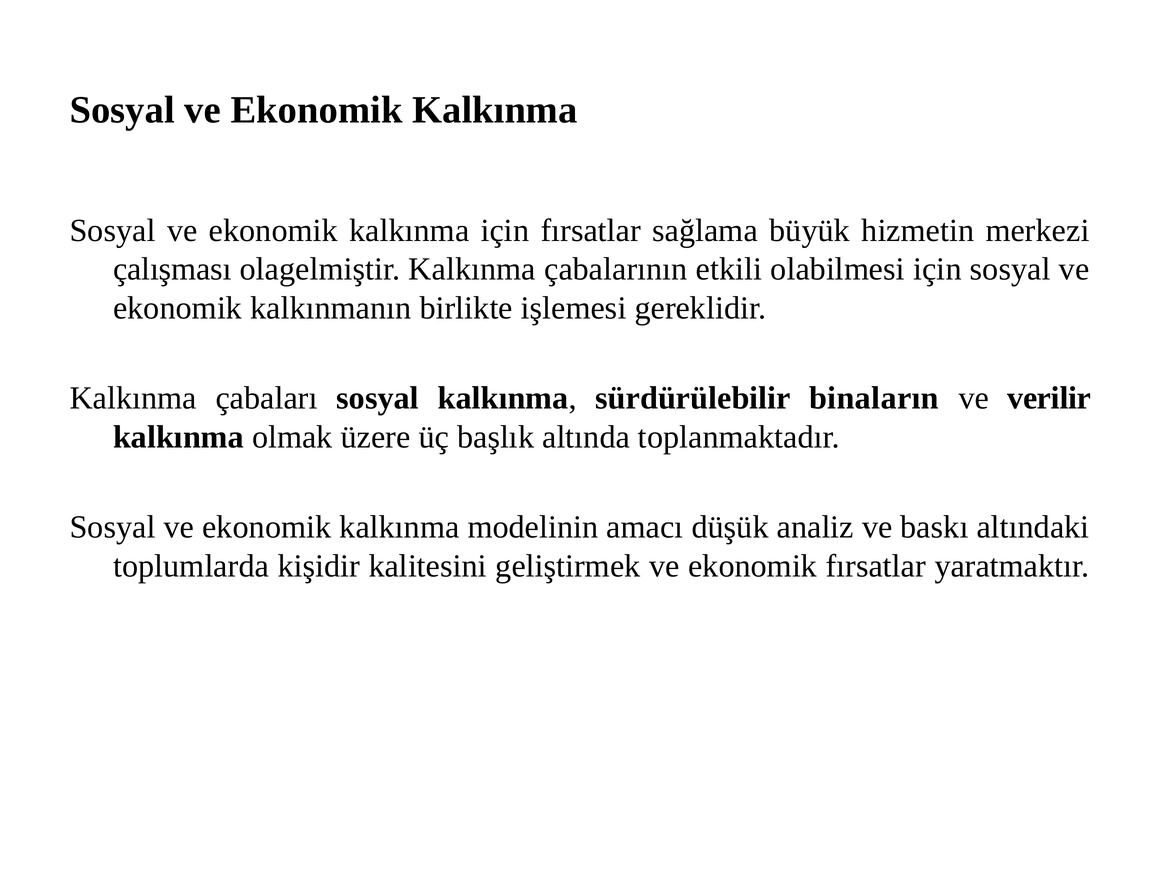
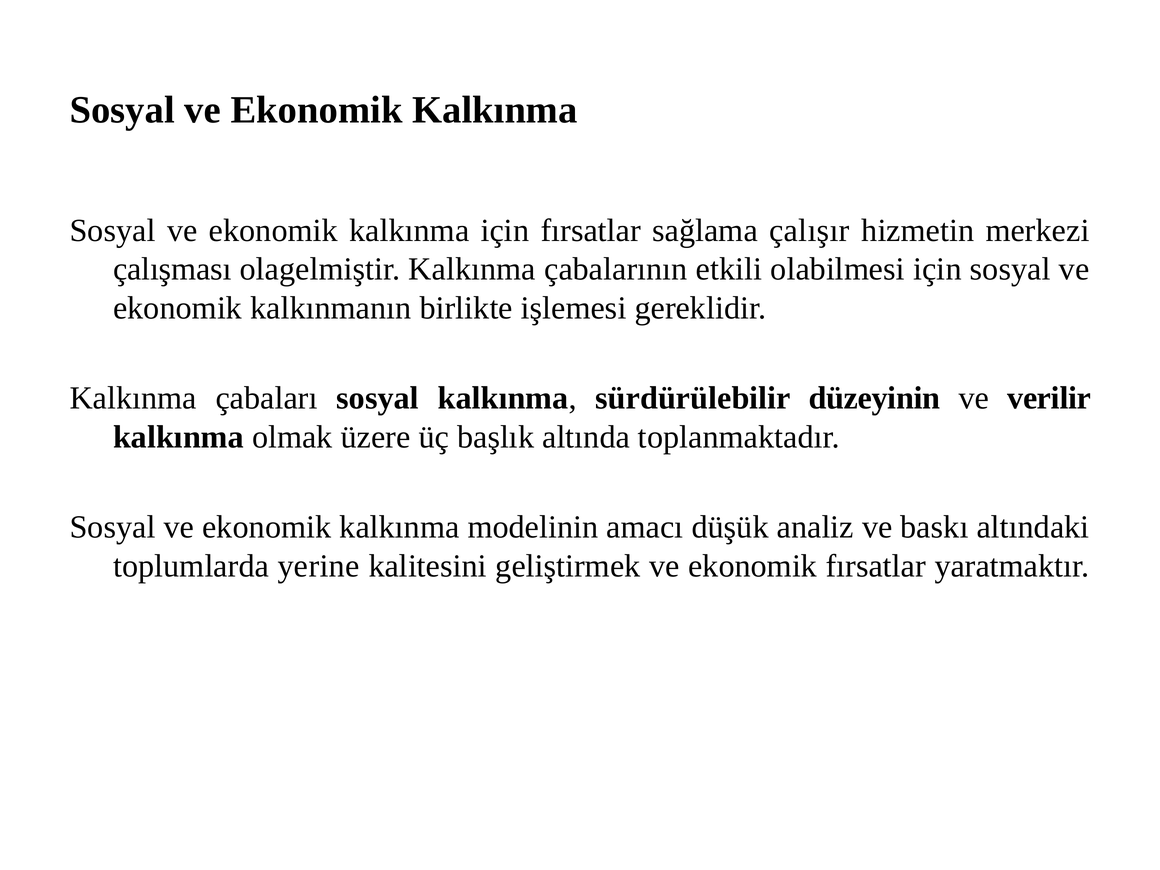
büyük: büyük -> çalışır (809, 230)
binaların: binaların -> düzeyinin (874, 398)
kişidir: kişidir -> yerine (319, 566)
